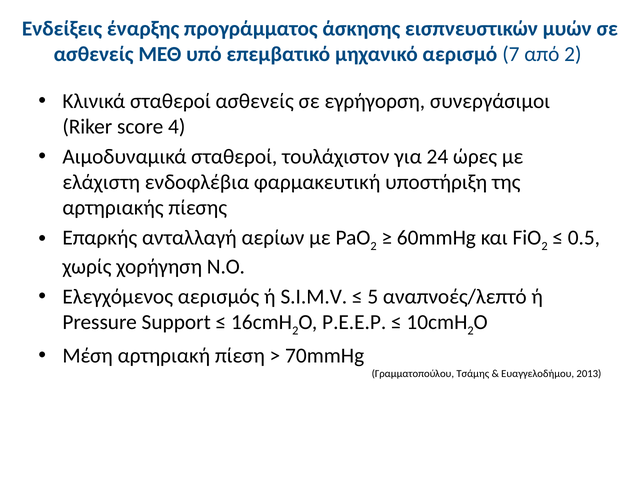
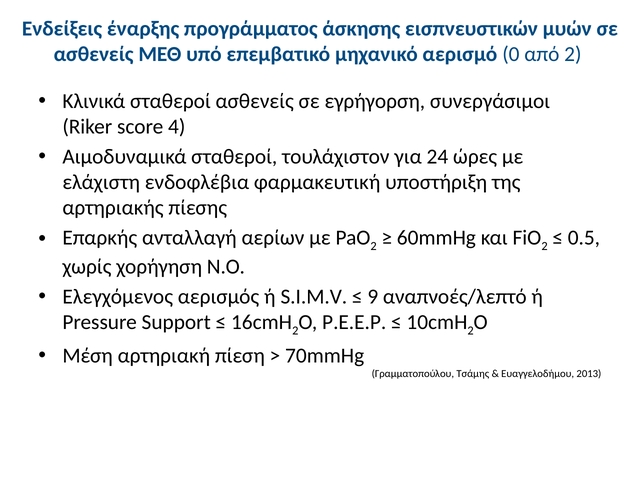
7: 7 -> 0 (511, 54)
5: 5 -> 9 (373, 297)
